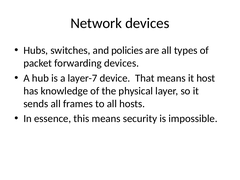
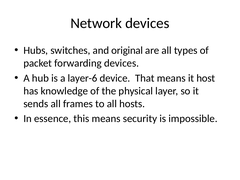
policies: policies -> original (127, 50)
layer-7: layer-7 -> layer-6 (83, 78)
